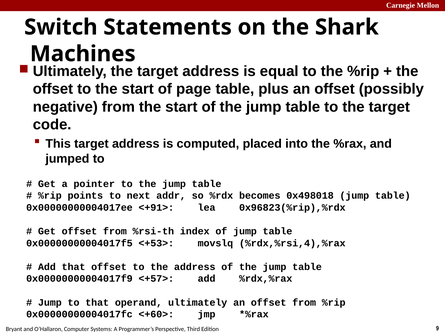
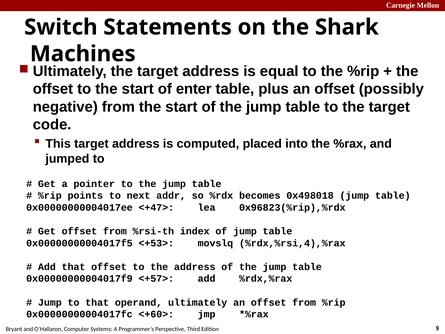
page: page -> enter (194, 89)
<+91>: <+91> -> <+47> (156, 207)
